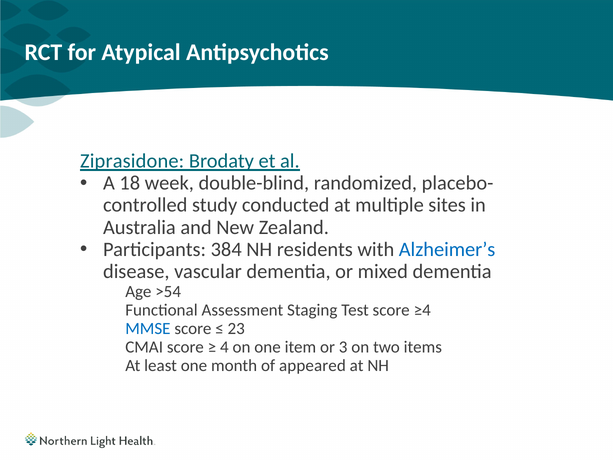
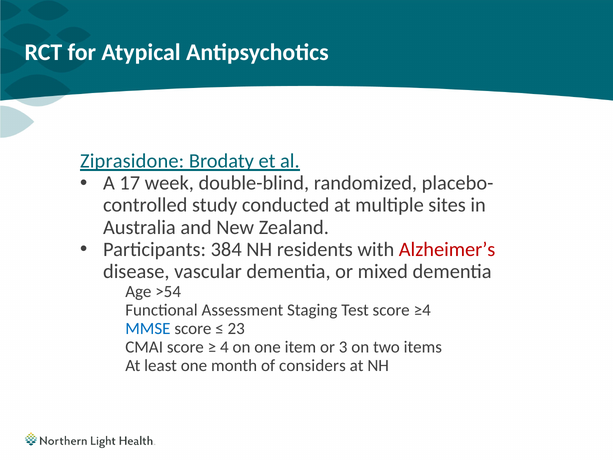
18: 18 -> 17 (130, 183)
Alzheimer’s colour: blue -> red (447, 249)
appeared: appeared -> considers (312, 365)
